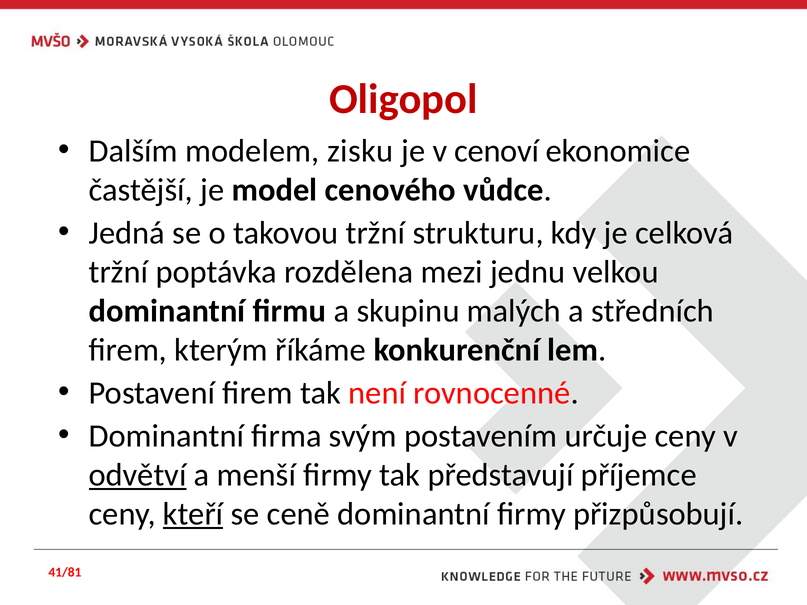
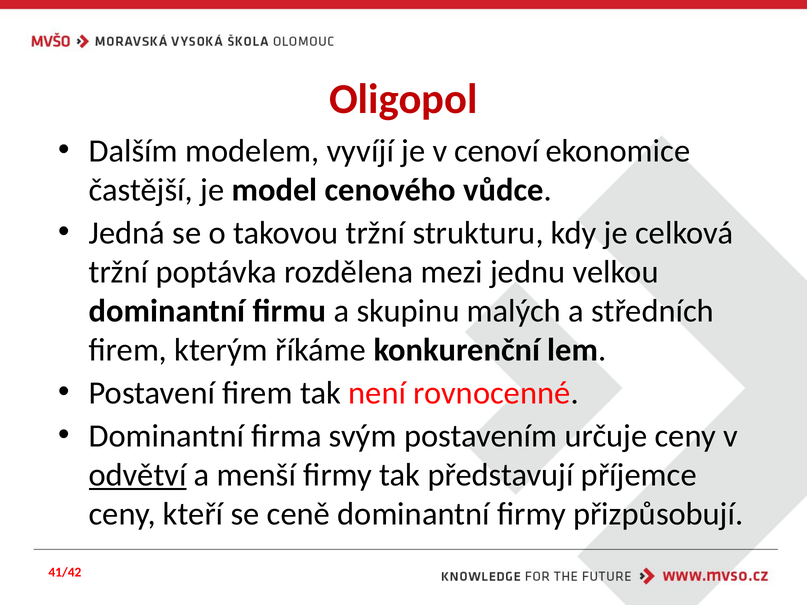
zisku: zisku -> vyvíjí (360, 151)
kteří underline: present -> none (193, 514)
41/81: 41/81 -> 41/42 (65, 573)
